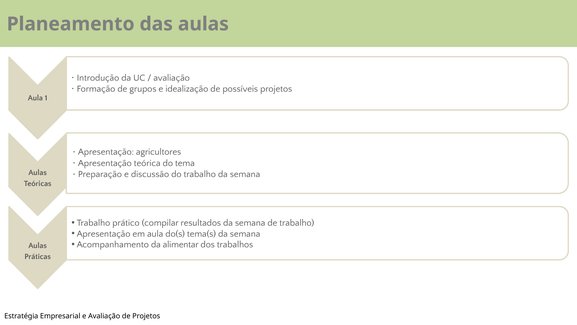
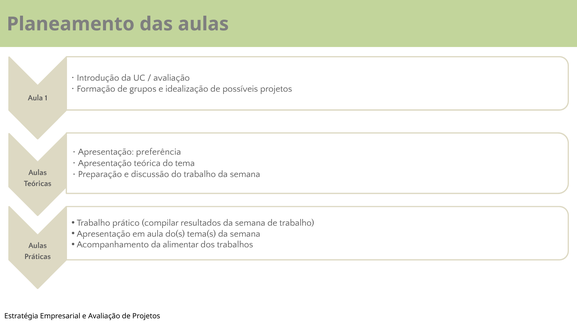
agricultores: agricultores -> preferência (159, 152)
